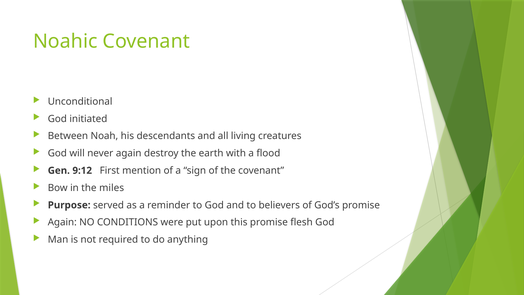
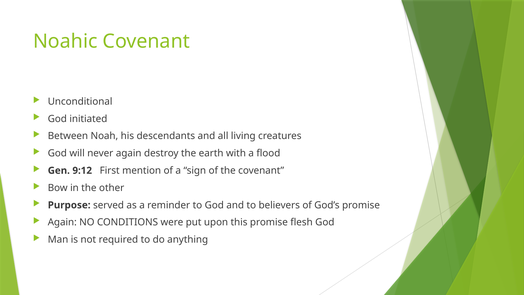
miles: miles -> other (112, 188)
